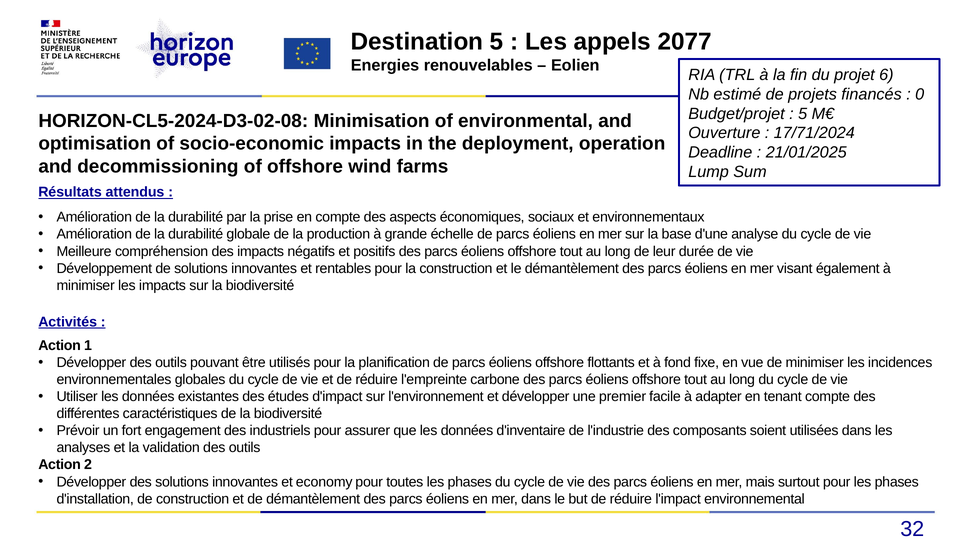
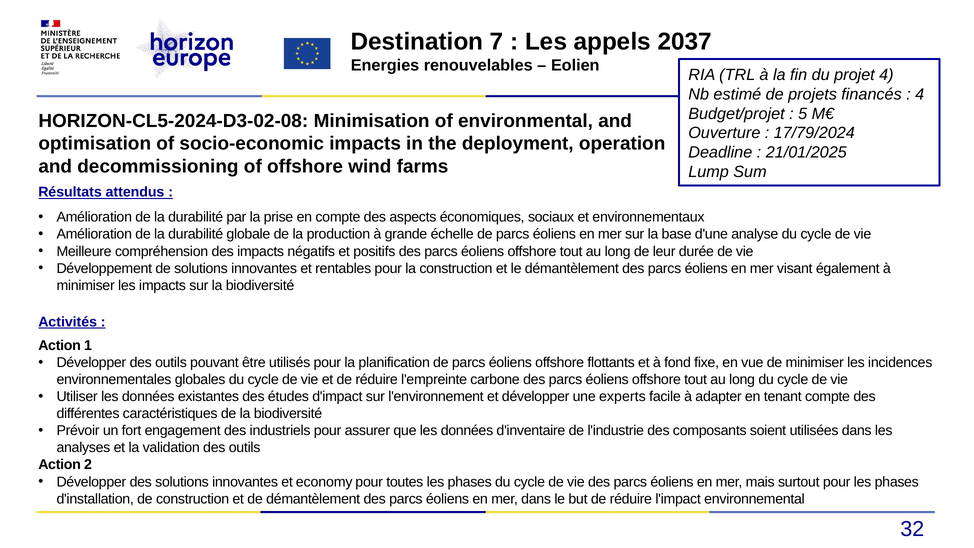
Destination 5: 5 -> 7 (497, 42)
2077: 2077 -> 2037 (685, 42)
projet 6: 6 -> 4 (886, 75)
0: 0 -> 4 (920, 94)
17/71/2024: 17/71/2024 -> 17/79/2024 (814, 133)
premier: premier -> experts (622, 397)
